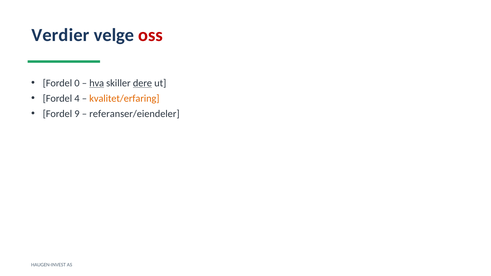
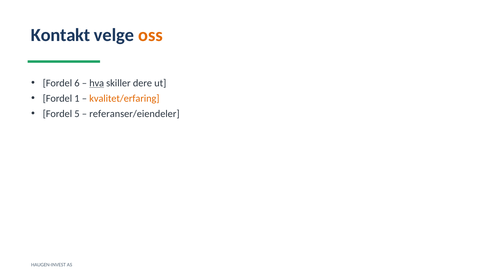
Verdier: Verdier -> Kontakt (61, 35)
oss colour: red -> orange (150, 35)
0: 0 -> 6 (77, 83)
dere underline: present -> none (142, 83)
4: 4 -> 1 (77, 99)
9: 9 -> 5 (77, 114)
